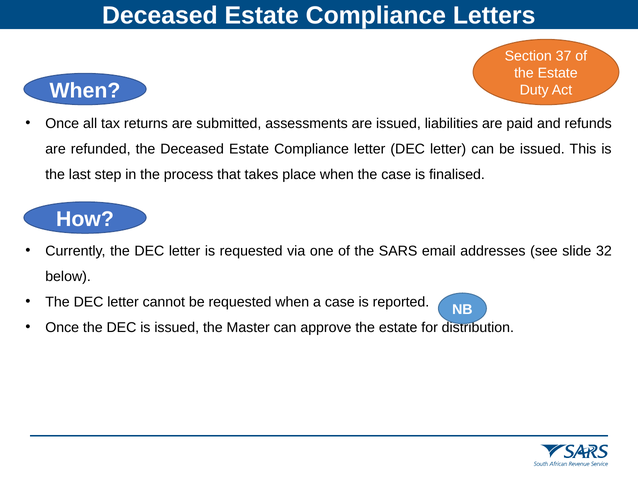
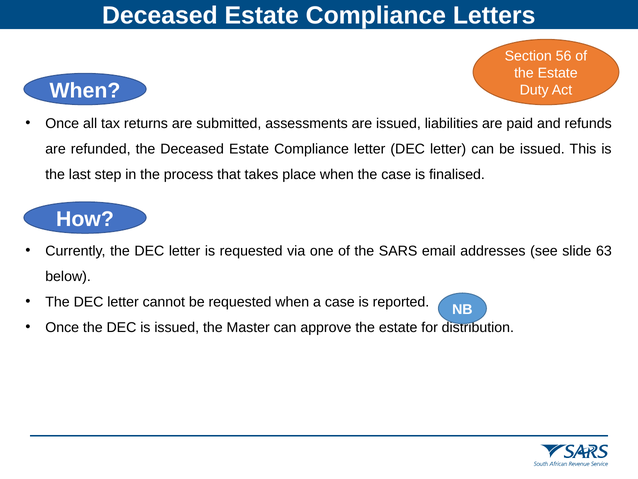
37: 37 -> 56 (564, 56)
32: 32 -> 63 (604, 251)
